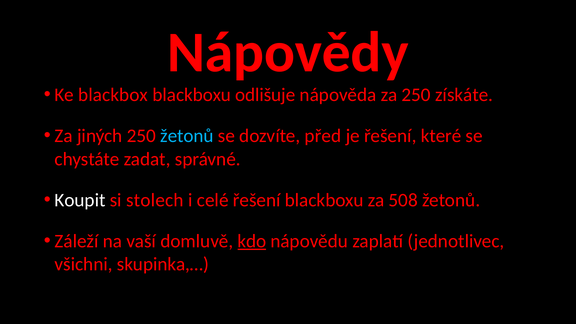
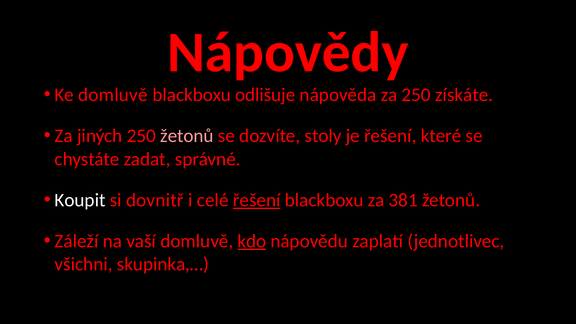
Ke blackbox: blackbox -> domluvě (113, 95)
žetonů colour: light blue -> pink (187, 136)
před: před -> stoly (323, 136)
stolech: stolech -> dovnitř (155, 200)
řešení underline: none -> present (257, 200)
508: 508 -> 381 (403, 200)
